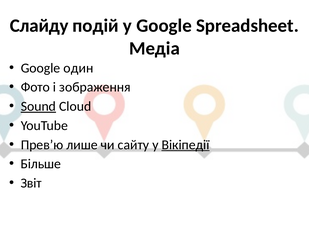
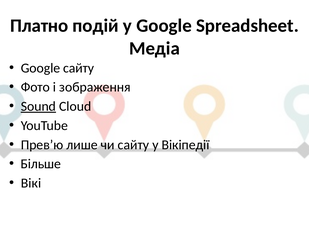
Слайду: Слайду -> Платно (39, 26)
Google один: один -> сайту (79, 68)
Вікіпедії underline: present -> none (186, 145)
Звіт: Звіт -> Вікі (31, 184)
